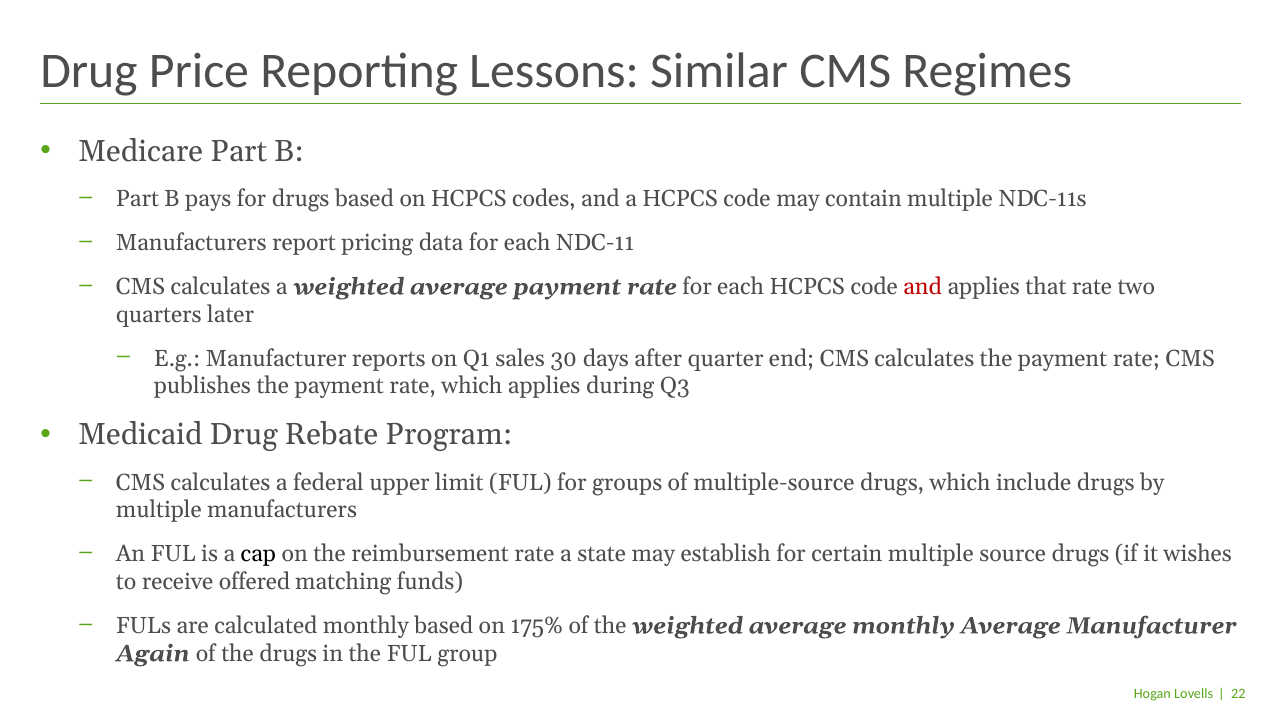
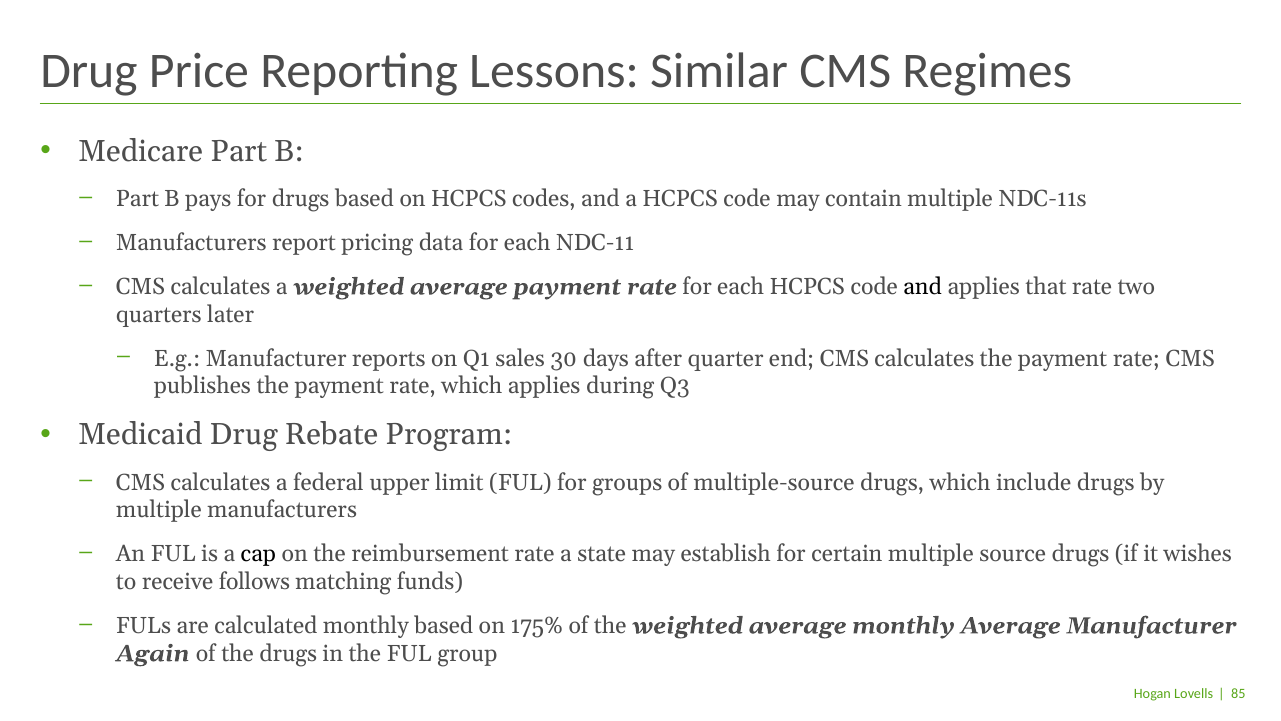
and colour: red -> black (923, 287)
offered: offered -> follows (254, 582)
22: 22 -> 85 (1238, 693)
